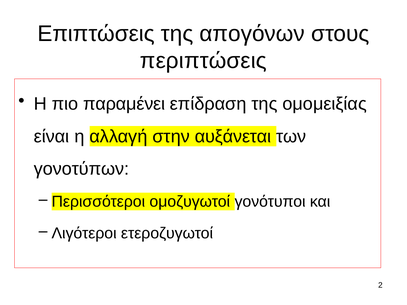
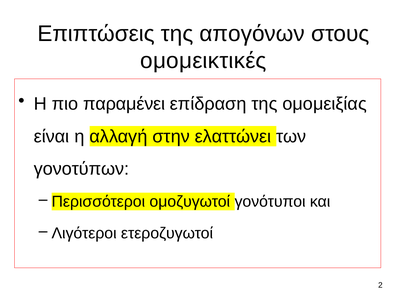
περιπτώσεις: περιπτώσεις -> ομομεικτικές (203, 61)
αυξάνεται: αυξάνεται -> ελαττώνει (233, 136)
